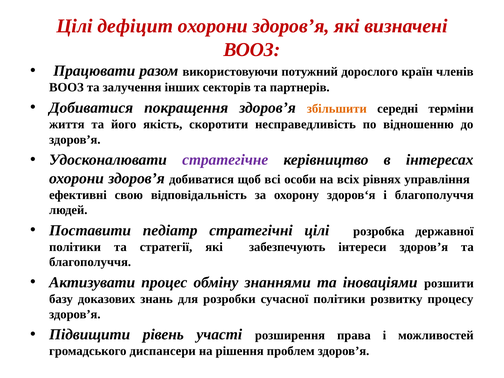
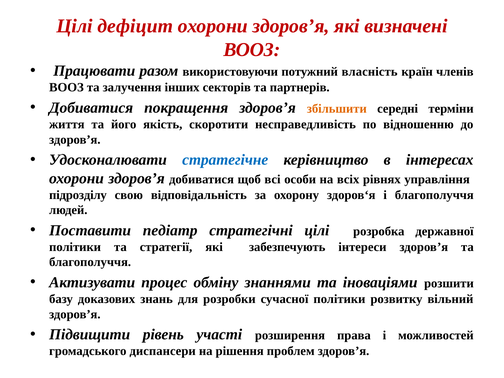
дорослого: дорослого -> власність (370, 72)
стратегічне colour: purple -> blue (225, 160)
ефективні: ефективні -> підрозділу (78, 195)
процесу: процесу -> вільний (450, 299)
